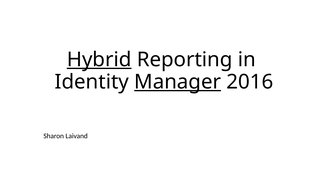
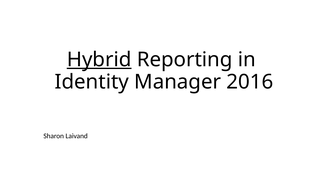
Manager underline: present -> none (178, 82)
